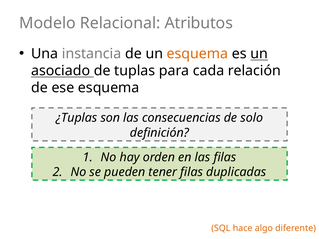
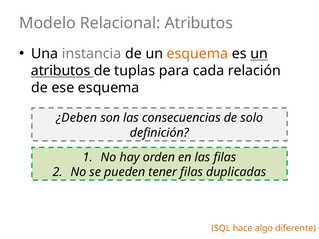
asociado: asociado -> atributos (61, 71)
¿Tuplas: ¿Tuplas -> ¿Deben (77, 118)
